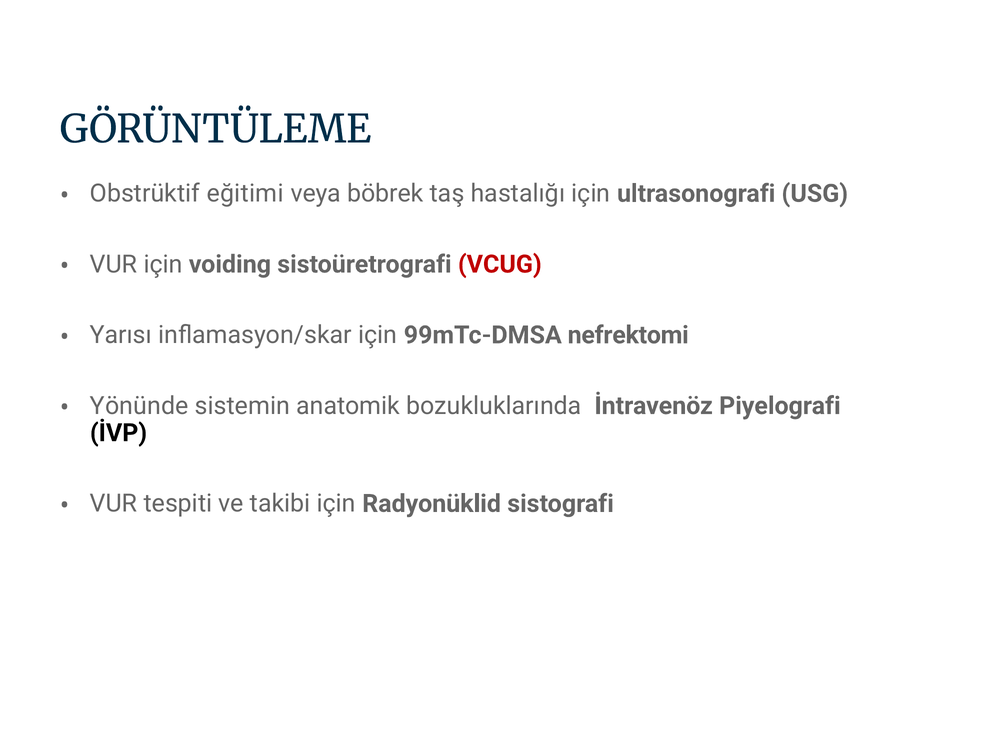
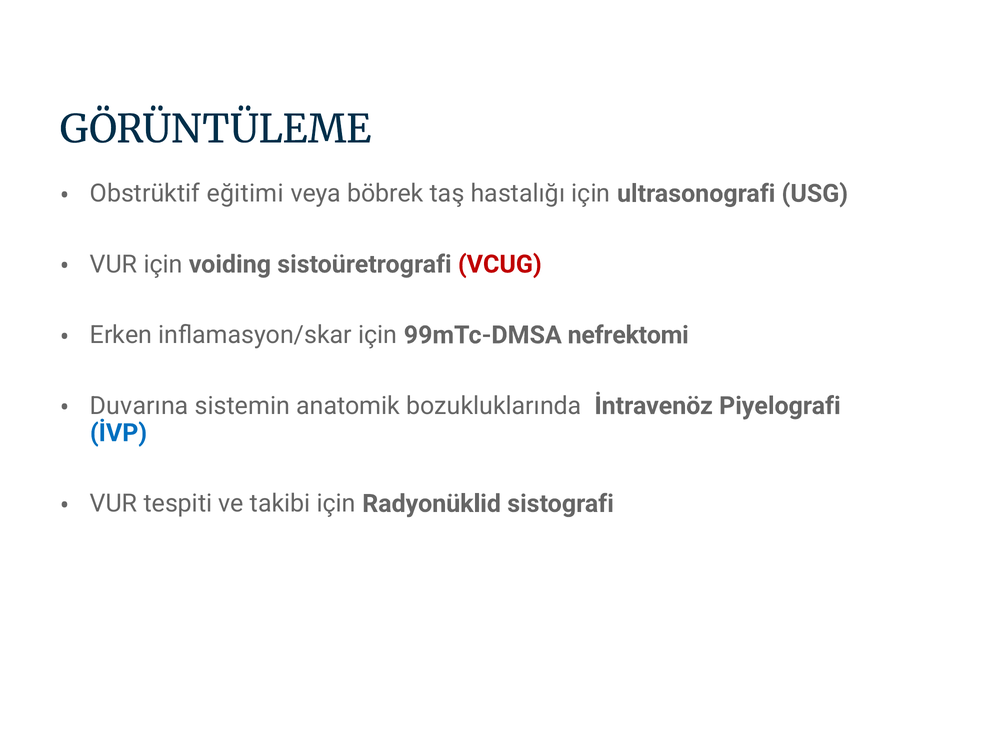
Yarısı: Yarısı -> Erken (121, 335)
Yönünde: Yönünde -> Duvarına (139, 406)
İVP colour: black -> blue (118, 433)
